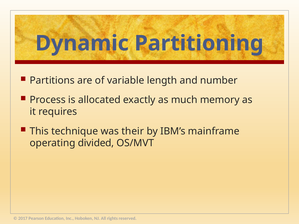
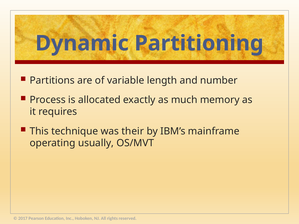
divided: divided -> usually (96, 143)
